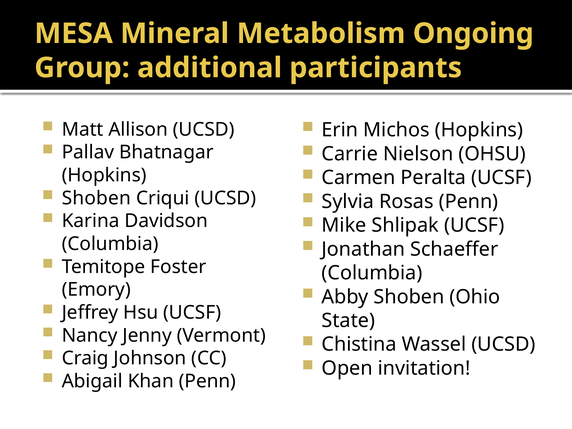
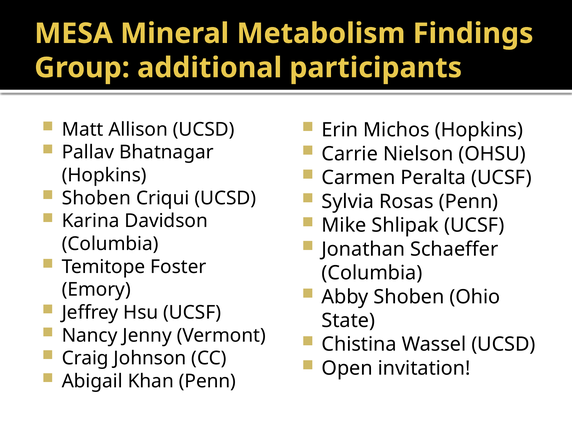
Ongoing: Ongoing -> Findings (473, 33)
